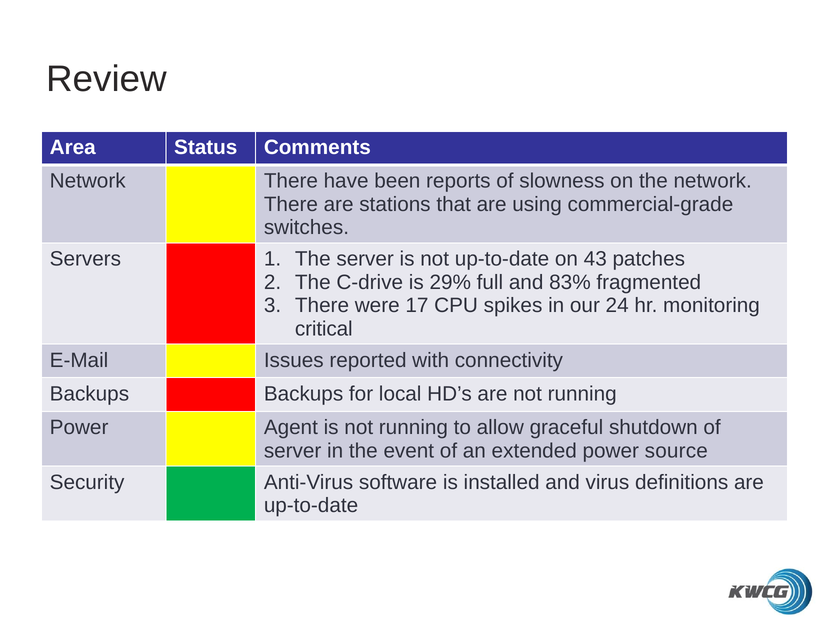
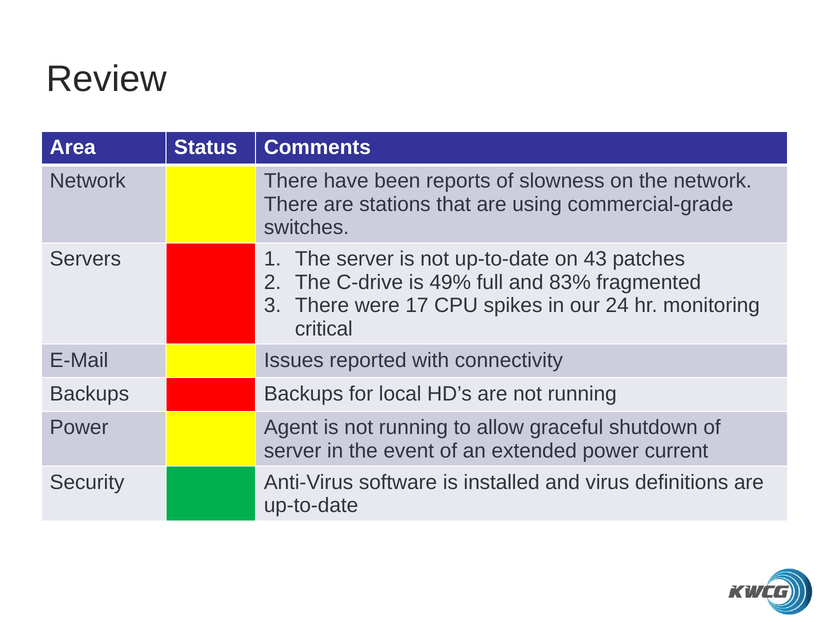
29%: 29% -> 49% (450, 282)
source: source -> current (676, 451)
